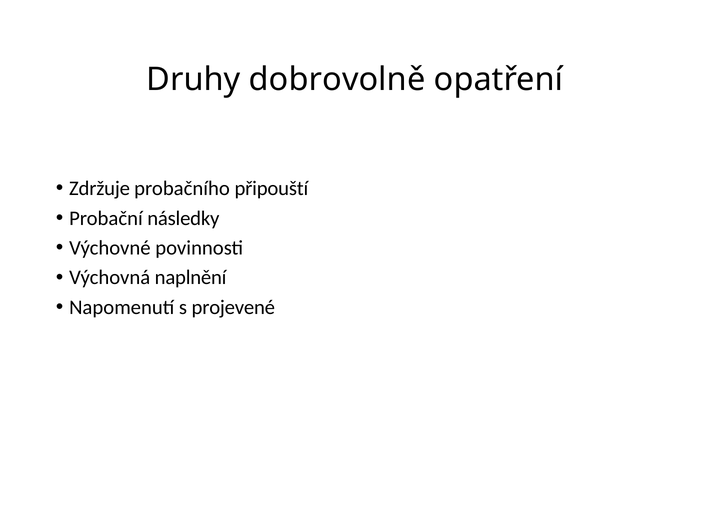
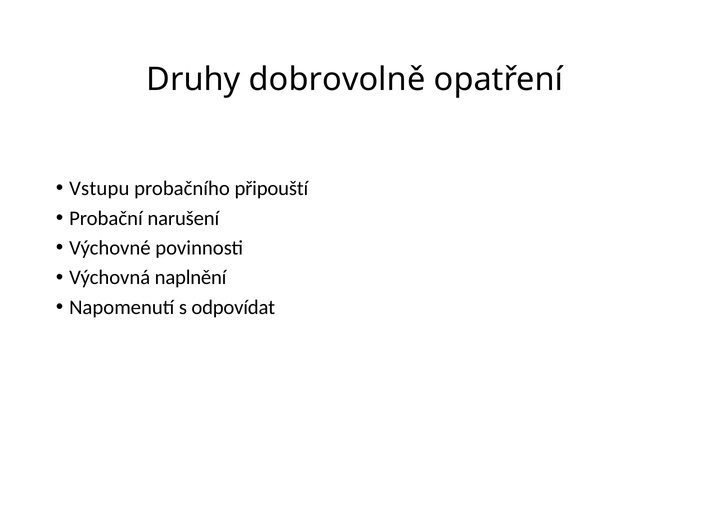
Zdržuje: Zdržuje -> Vstupu (99, 189)
následky: následky -> narušení (183, 218)
projevené: projevené -> odpovídat (233, 308)
